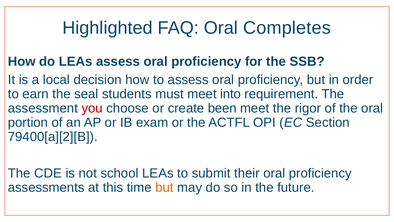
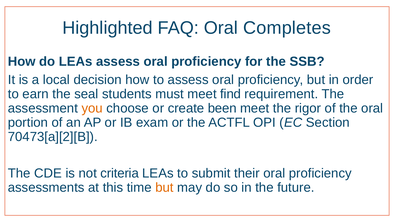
into: into -> find (231, 94)
you colour: red -> orange (92, 108)
79400[a][2][B: 79400[a][2][B -> 70473[a][2][B (53, 137)
school: school -> criteria (120, 173)
